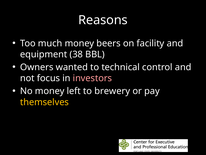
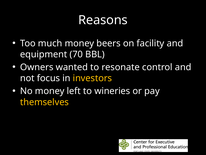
38: 38 -> 70 (76, 54)
technical: technical -> resonate (121, 67)
investors colour: pink -> yellow (92, 78)
brewery: brewery -> wineries (112, 91)
